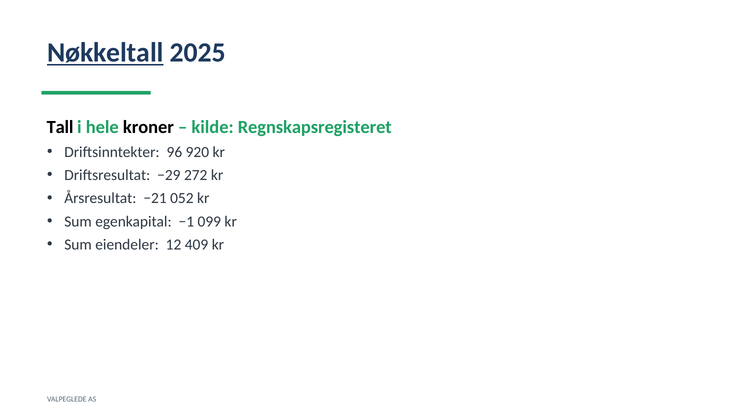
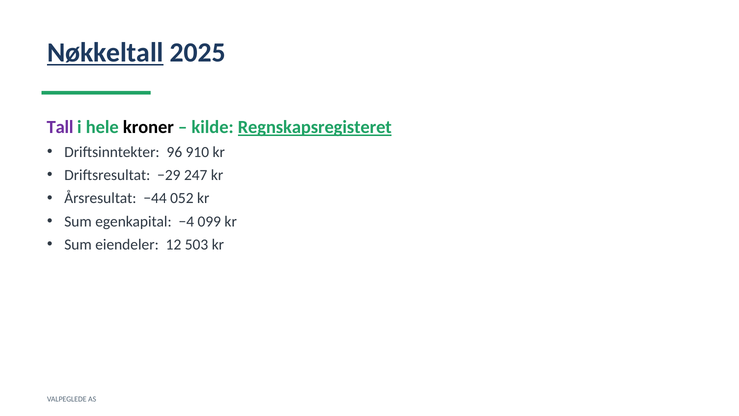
Tall colour: black -> purple (60, 127)
Regnskapsregisteret underline: none -> present (315, 127)
920: 920 -> 910 (197, 152)
272: 272 -> 247 (196, 175)
−21: −21 -> −44 (155, 198)
−1: −1 -> −4 (186, 221)
409: 409 -> 503 (197, 244)
